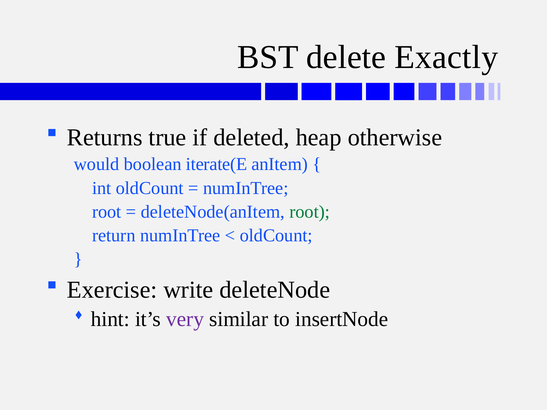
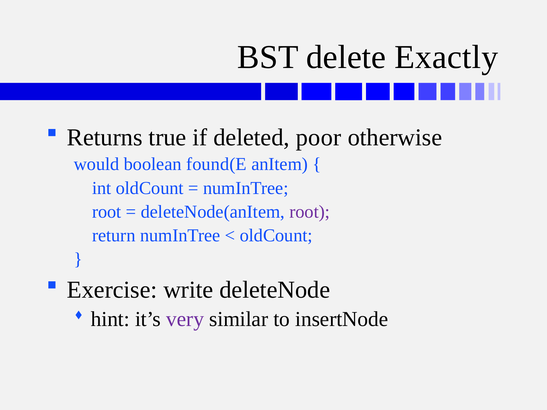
heap: heap -> poor (319, 137)
iterate(E: iterate(E -> found(E (216, 164)
root colour: green -> purple (310, 212)
